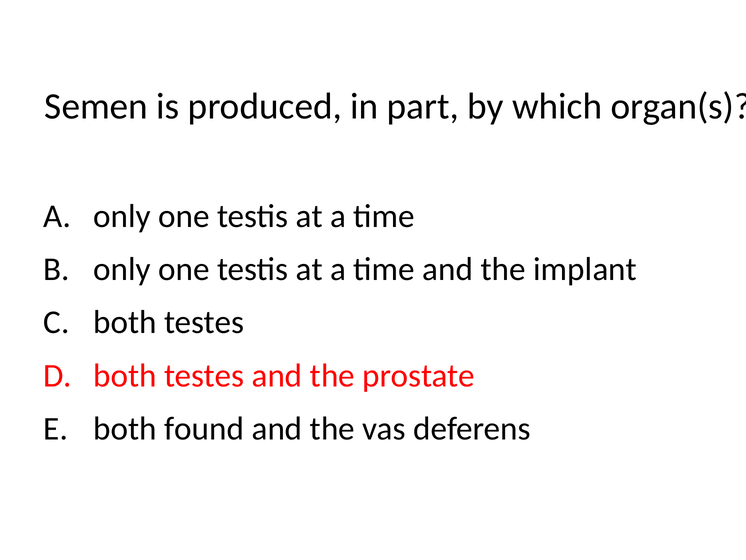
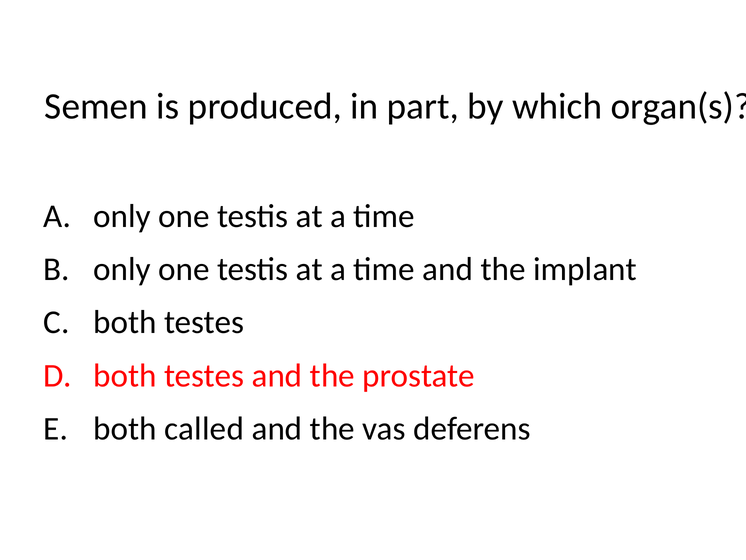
found: found -> called (204, 428)
